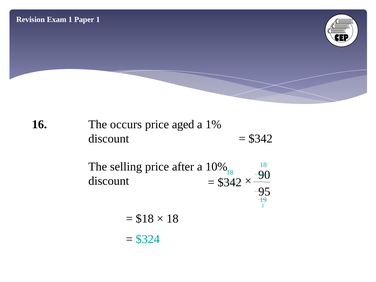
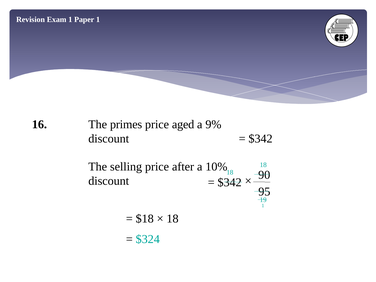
occurs: occurs -> primes (126, 124)
1%: 1% -> 9% (213, 124)
